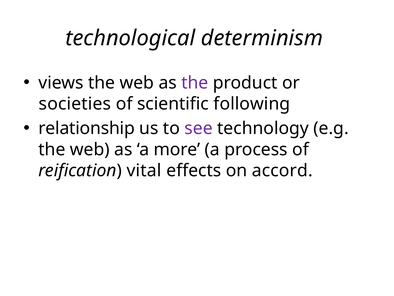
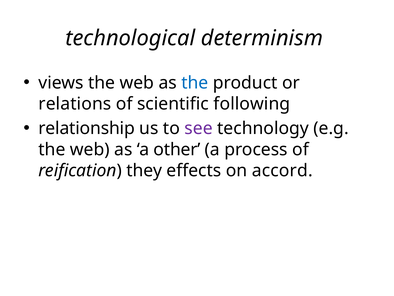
the colour: purple -> blue (195, 83)
societies: societies -> relations (75, 104)
more: more -> other (177, 149)
vital: vital -> they (144, 170)
